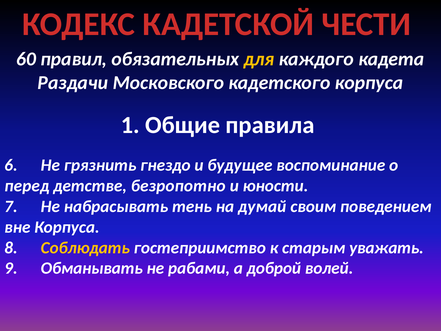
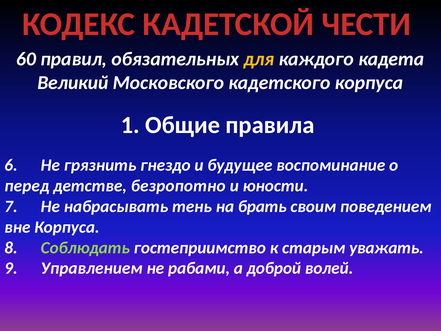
Раздачи: Раздачи -> Великий (73, 83)
думай: думай -> брать (262, 206)
Соблюдать colour: yellow -> light green (85, 247)
Обманывать: Обманывать -> Управлением (92, 268)
